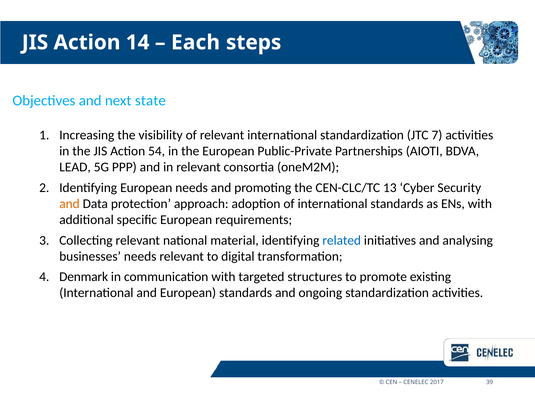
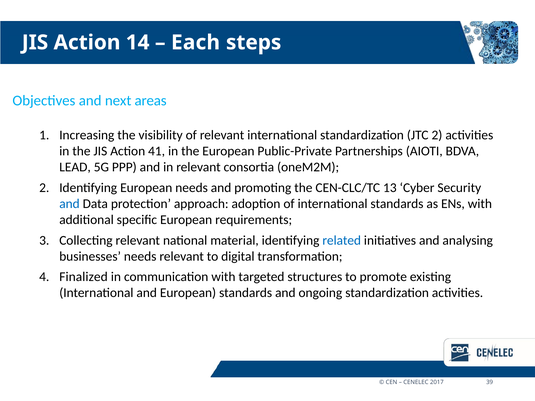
state: state -> areas (151, 101)
JTC 7: 7 -> 2 (437, 135)
54: 54 -> 41 (157, 151)
and colour: orange -> blue (69, 204)
Denmark: Denmark -> Finalized (84, 277)
